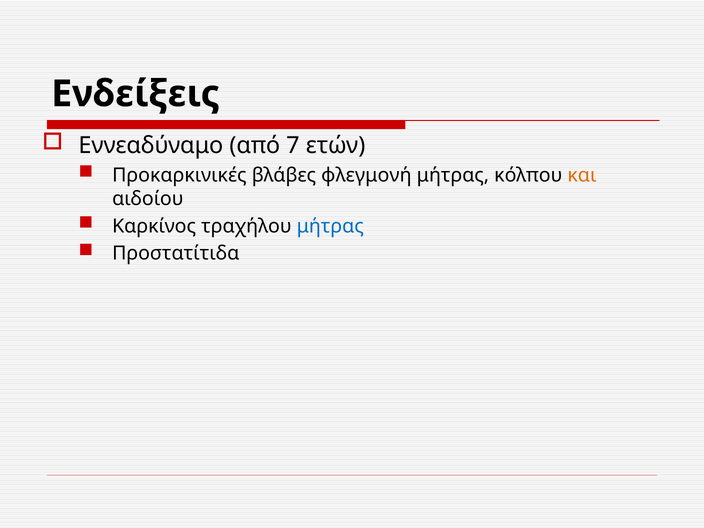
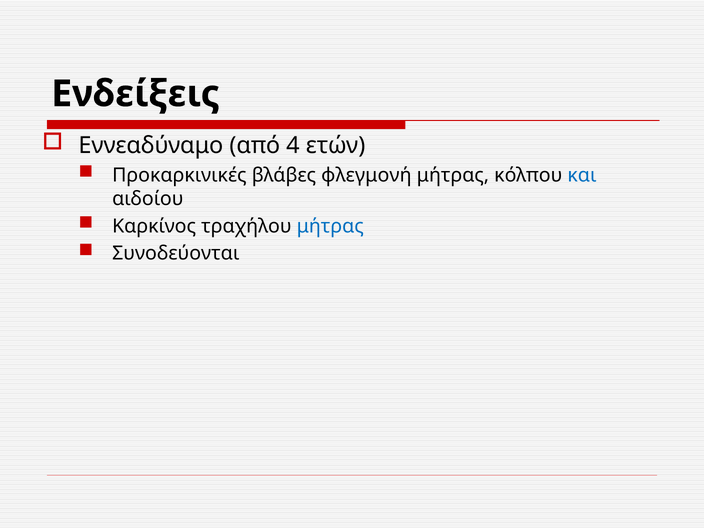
7: 7 -> 4 (293, 146)
και colour: orange -> blue (582, 175)
Προστατίτιδα: Προστατίτιδα -> Συνοδεύονται (176, 253)
